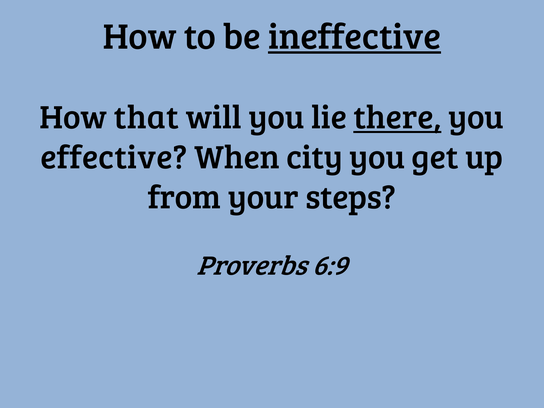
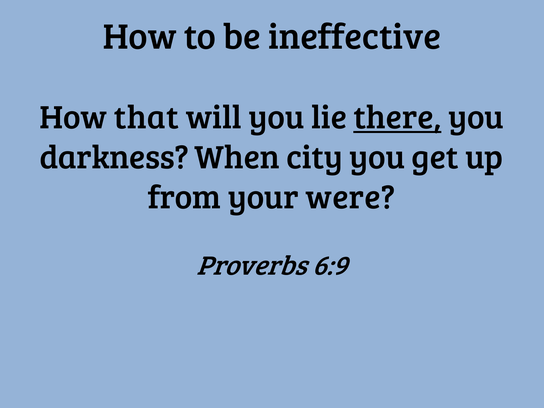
ineffective underline: present -> none (355, 37)
effective: effective -> darkness (114, 158)
steps: steps -> were (350, 197)
